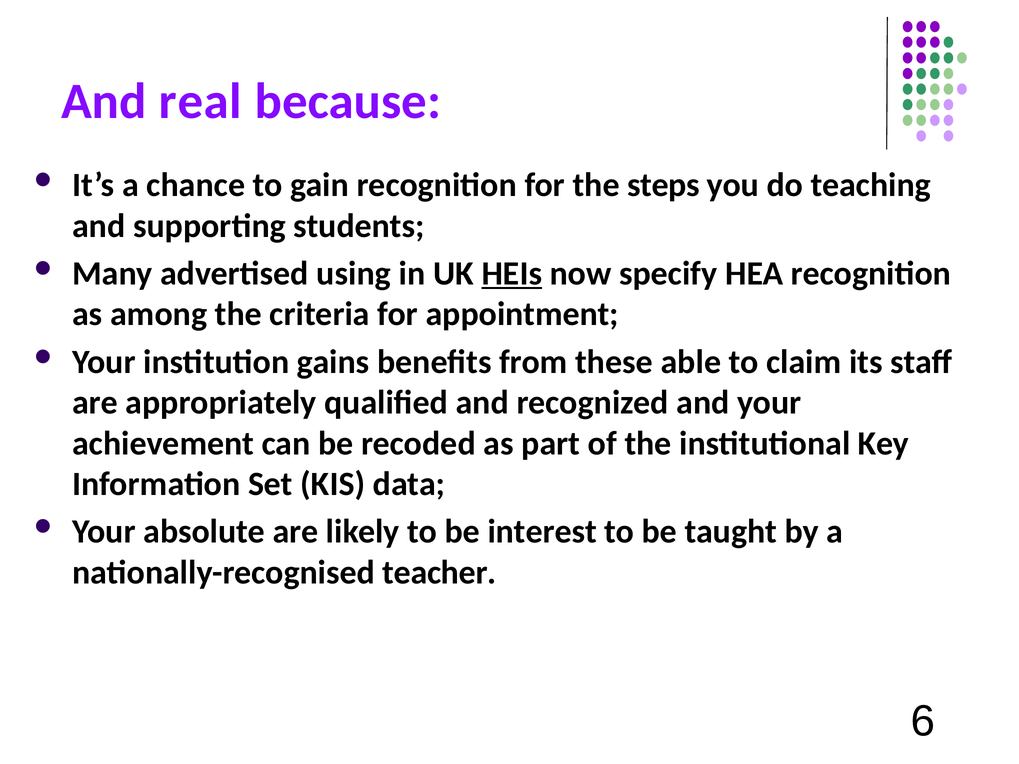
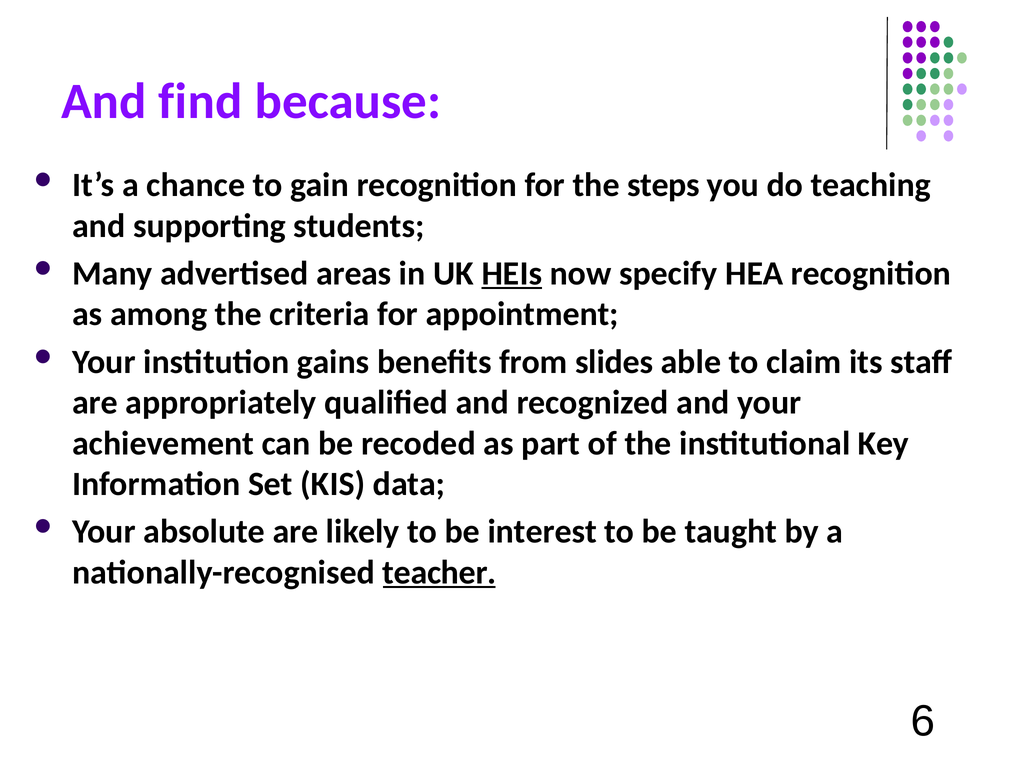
real: real -> find (200, 101)
using: using -> areas (354, 274)
these: these -> slides (614, 362)
teacher underline: none -> present (439, 573)
